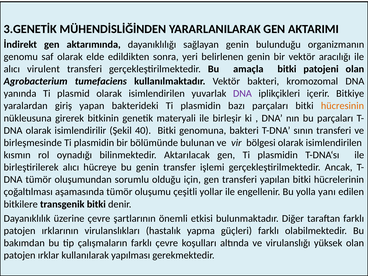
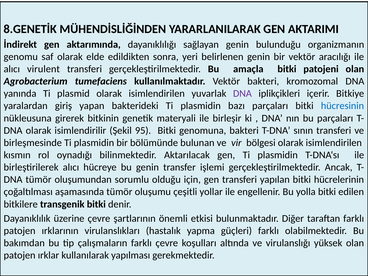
3.GENETİK: 3.GENETİK -> 8.GENETİK (30, 29)
hücresinin colour: orange -> blue (342, 106)
40: 40 -> 95 (143, 130)
yolla yanı: yanı -> bitki (327, 192)
